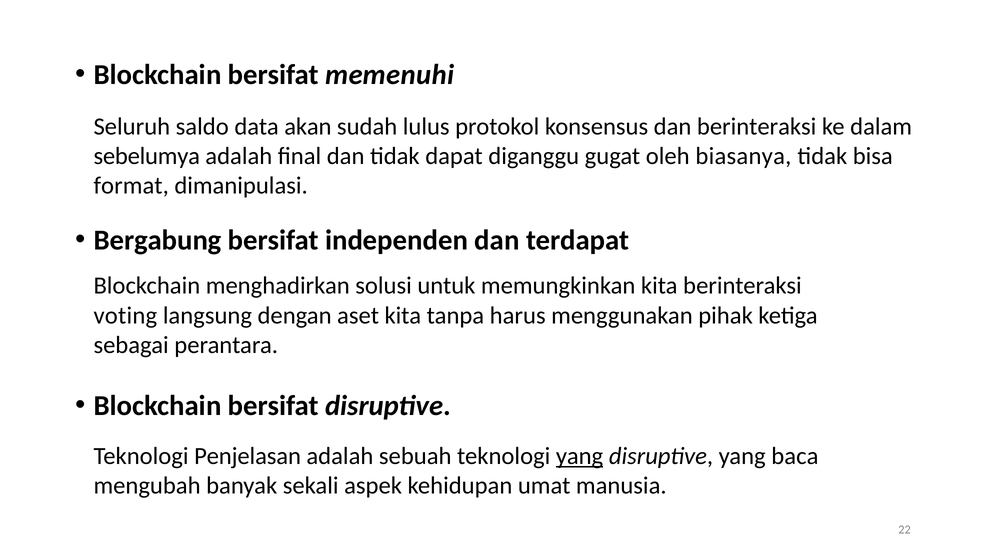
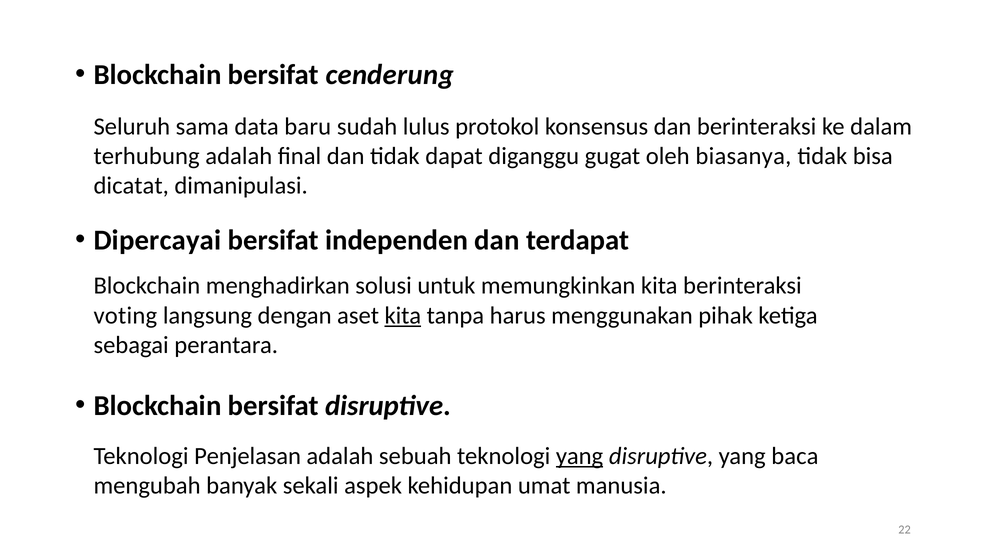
memenuhi: memenuhi -> cenderung (390, 75)
saldo: saldo -> sama (202, 127)
akan: akan -> baru (308, 127)
sebelumya: sebelumya -> terhubung (147, 156)
format: format -> dicatat (131, 186)
Bergabung: Bergabung -> Dipercayai (157, 240)
kita underline: none -> present (403, 315)
